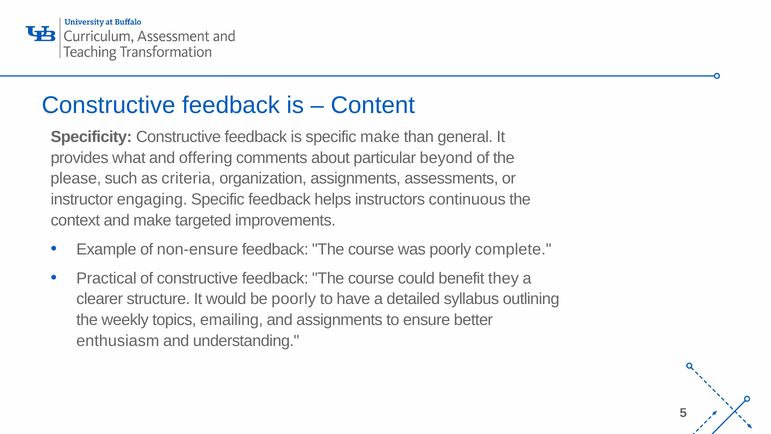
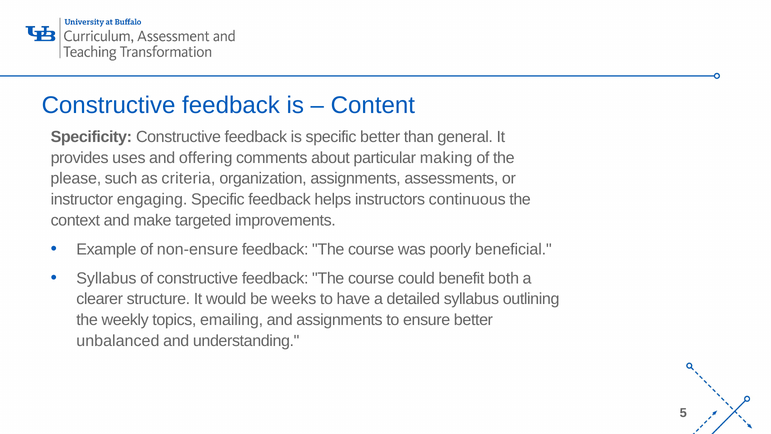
specific make: make -> better (380, 137)
what: what -> uses (129, 158)
beyond: beyond -> making (446, 158)
complete: complete -> beneficial (513, 249)
Practical: Practical -> Syllabus (106, 278)
they: they -> both (504, 278)
be poorly: poorly -> weeks (294, 299)
enthusiasm: enthusiasm -> unbalanced (118, 341)
